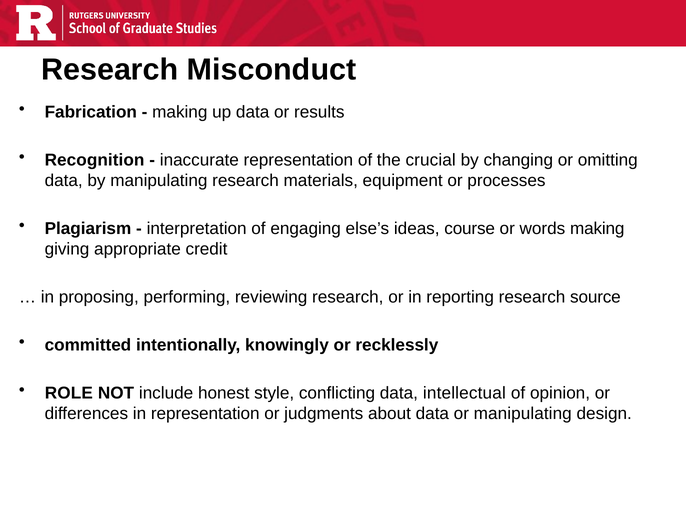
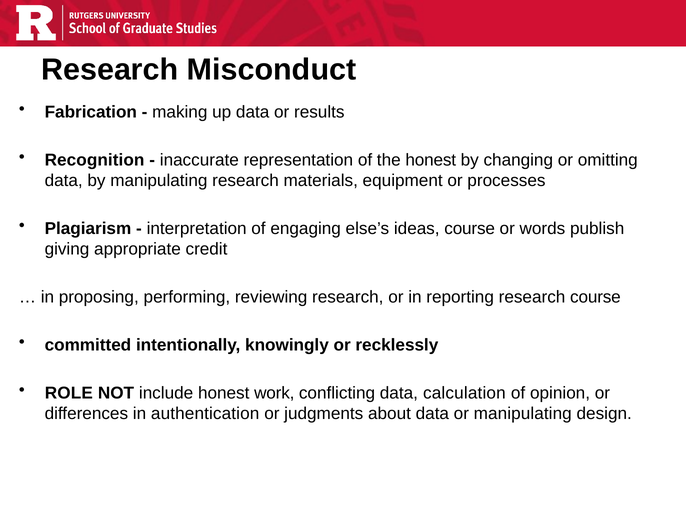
the crucial: crucial -> honest (431, 160)
words making: making -> publish (597, 229)
research source: source -> course (595, 297)
style: style -> work (274, 393)
intellectual: intellectual -> calculation (464, 393)
in representation: representation -> authentication (205, 414)
